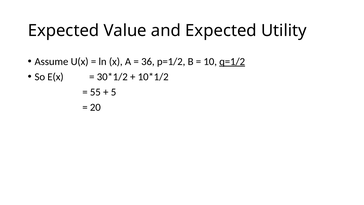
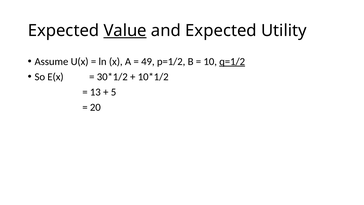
Value underline: none -> present (125, 31)
36: 36 -> 49 (148, 62)
55: 55 -> 13 (95, 92)
